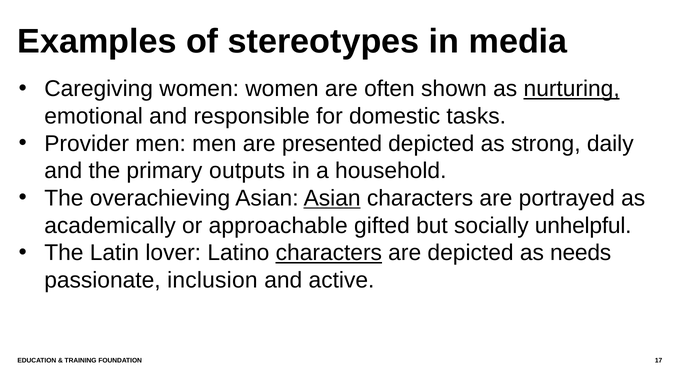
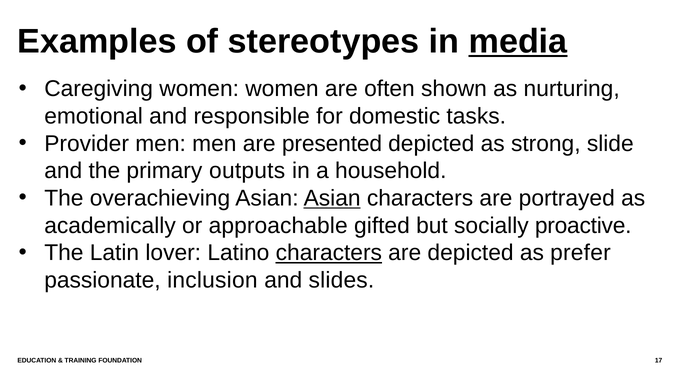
media underline: none -> present (518, 42)
nurturing underline: present -> none (572, 89)
daily: daily -> slide (610, 144)
unhelpful: unhelpful -> proactive (583, 226)
needs: needs -> prefer (580, 253)
active: active -> slides (341, 280)
